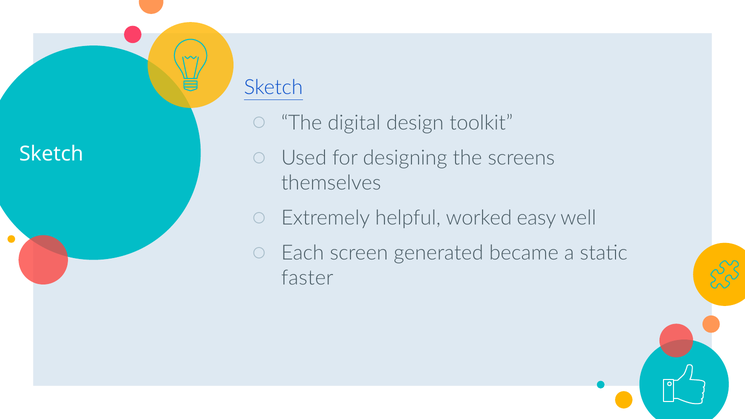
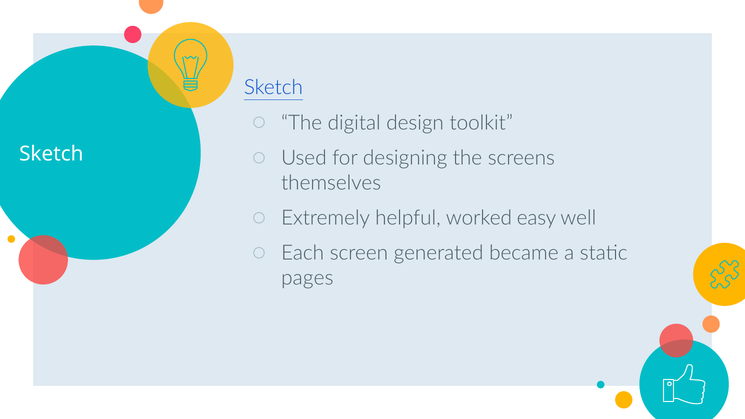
faster: faster -> pages (307, 278)
